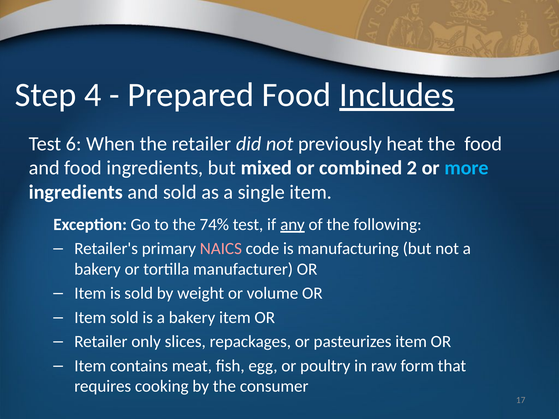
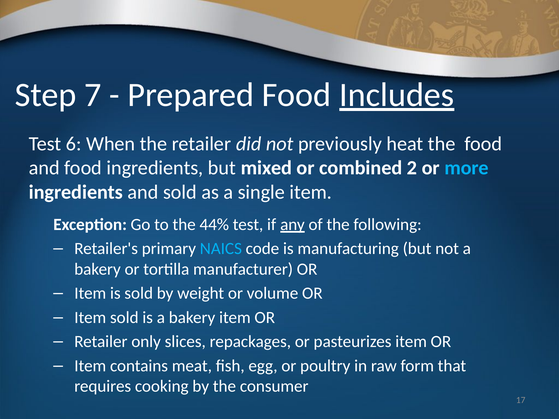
4: 4 -> 7 (93, 95)
74%: 74% -> 44% (214, 225)
NAICS colour: pink -> light blue (221, 249)
